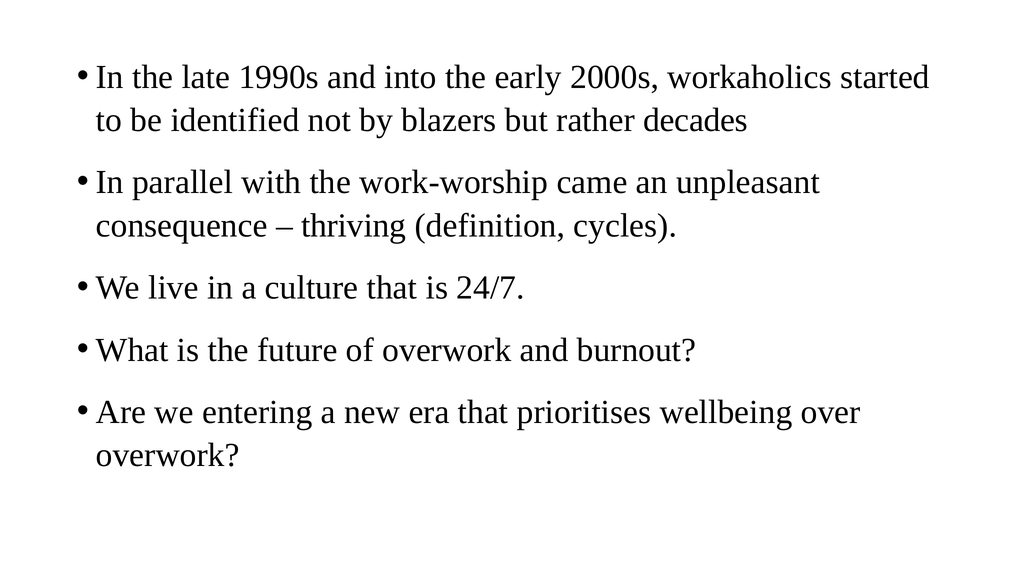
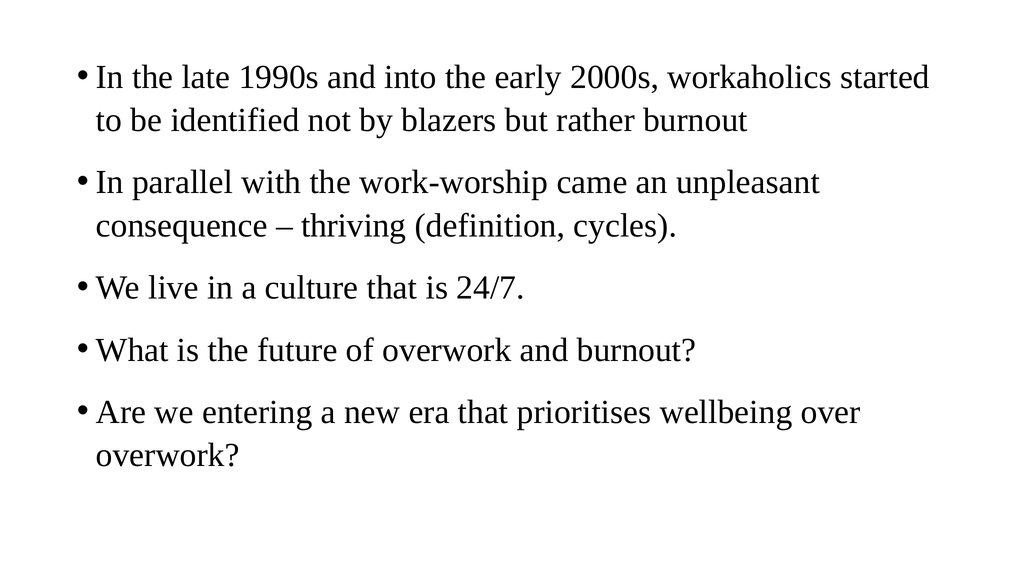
rather decades: decades -> burnout (695, 120)
